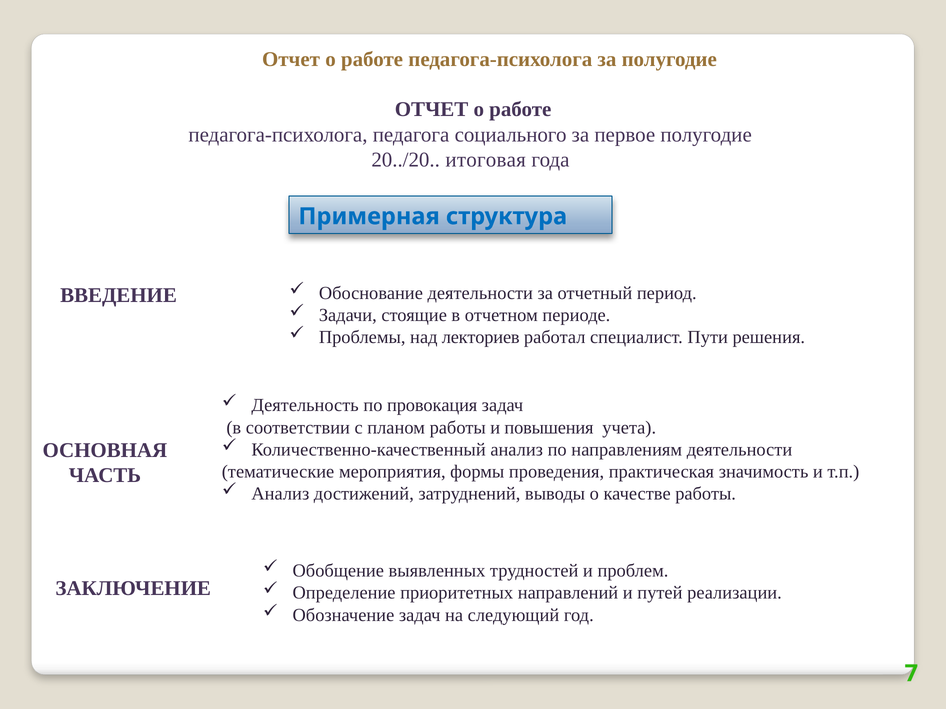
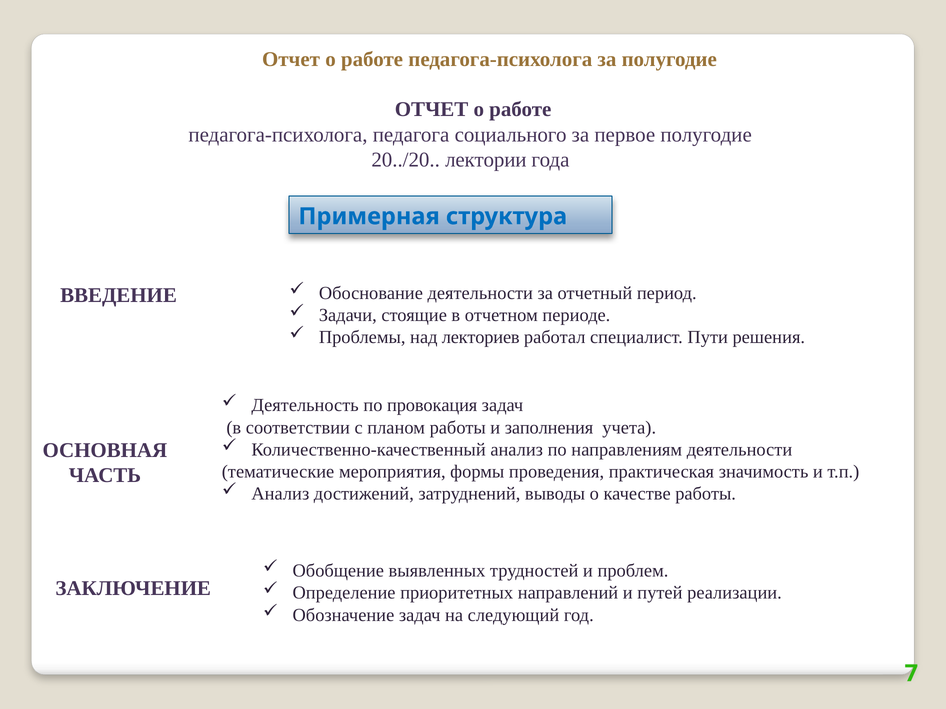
итоговая: итоговая -> лектории (486, 160)
повышения: повышения -> заполнения (549, 428)
